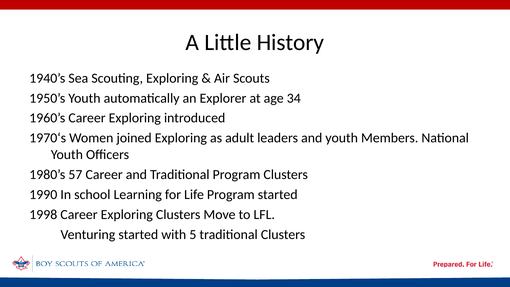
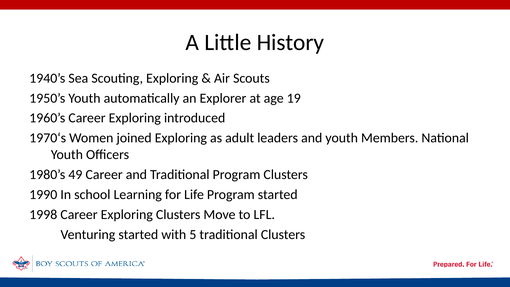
34: 34 -> 19 (294, 98)
57: 57 -> 49 (75, 175)
